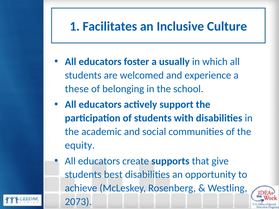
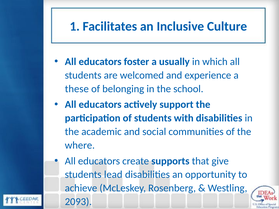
equity: equity -> where (80, 145)
best: best -> lead (113, 175)
2073: 2073 -> 2093 (78, 202)
